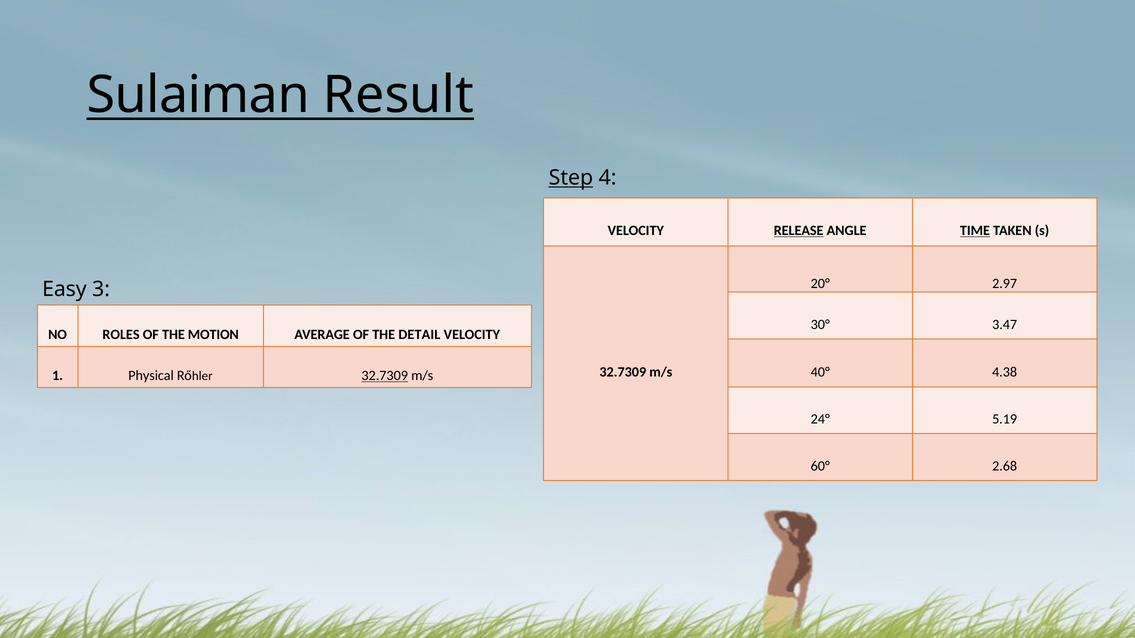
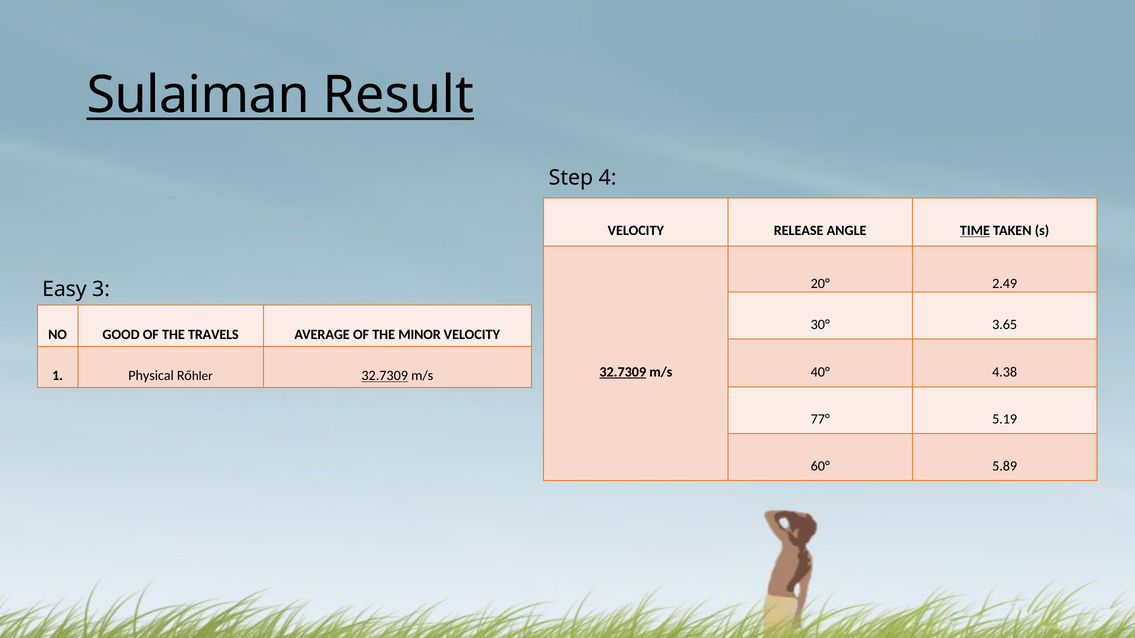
Step underline: present -> none (571, 178)
RELEASE underline: present -> none (799, 231)
2.97: 2.97 -> 2.49 (1005, 284)
3.47: 3.47 -> 3.65 (1005, 325)
ROLES: ROLES -> GOOD (121, 335)
MOTION: MOTION -> TRAVELS (213, 335)
DETAIL: DETAIL -> MINOR (420, 335)
32.7309 underline: none -> present (623, 372)
24°: 24° -> 77° (820, 419)
2.68: 2.68 -> 5.89 (1005, 466)
